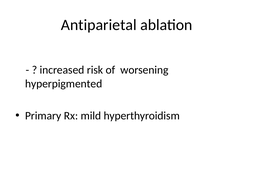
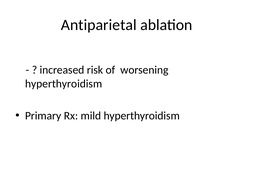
hyperpigmented: hyperpigmented -> hyperthyroidism (64, 84)
